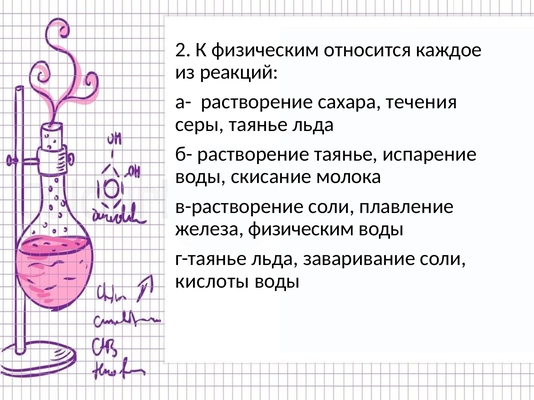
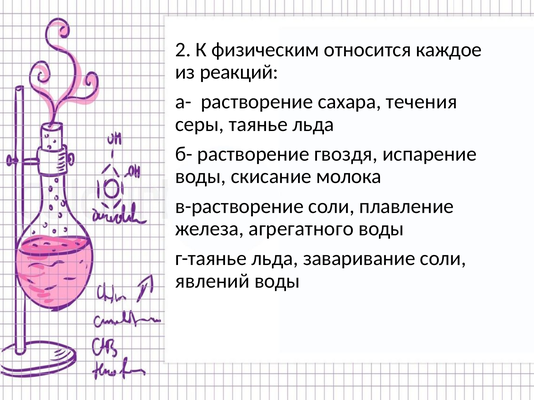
растворение таянье: таянье -> гвоздя (346, 154)
железа физическим: физическим -> агрегатного (301, 229)
кислоты: кислоты -> явлений (212, 281)
